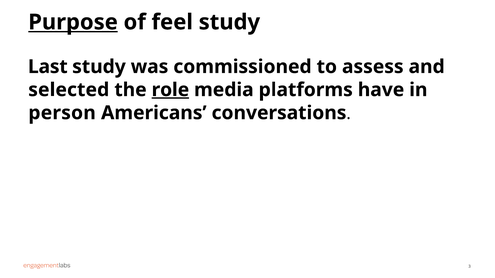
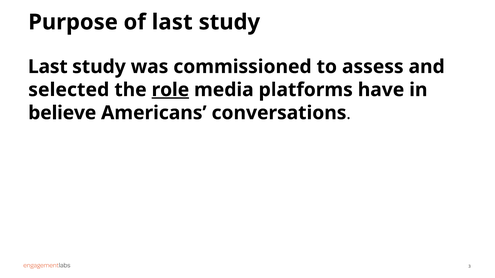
Purpose underline: present -> none (73, 22)
of feel: feel -> last (172, 22)
person: person -> believe (62, 113)
